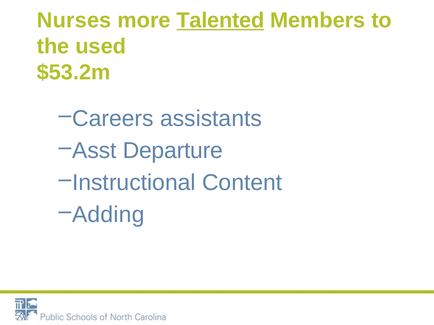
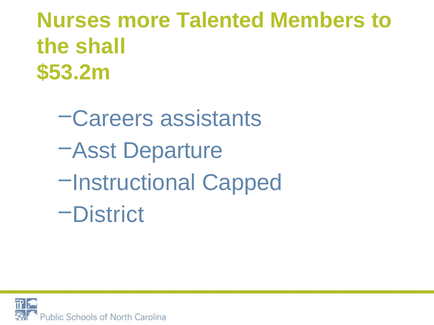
Talented underline: present -> none (220, 20)
used: used -> shall (101, 46)
Content: Content -> Capped (242, 183)
Adding: Adding -> District (108, 215)
